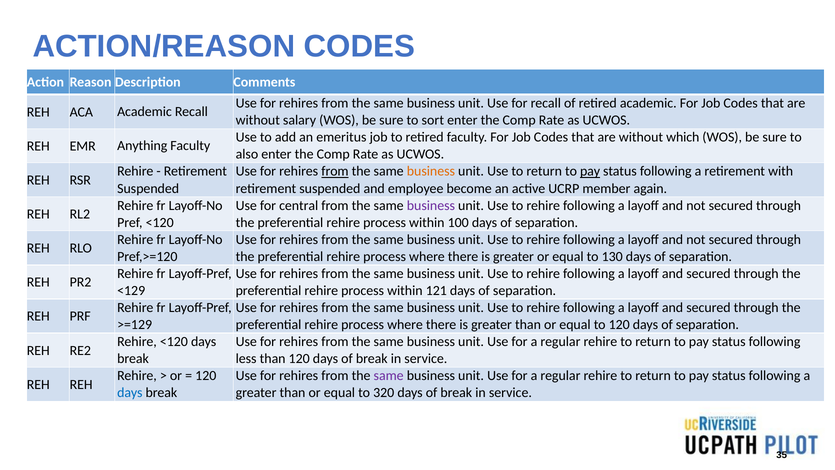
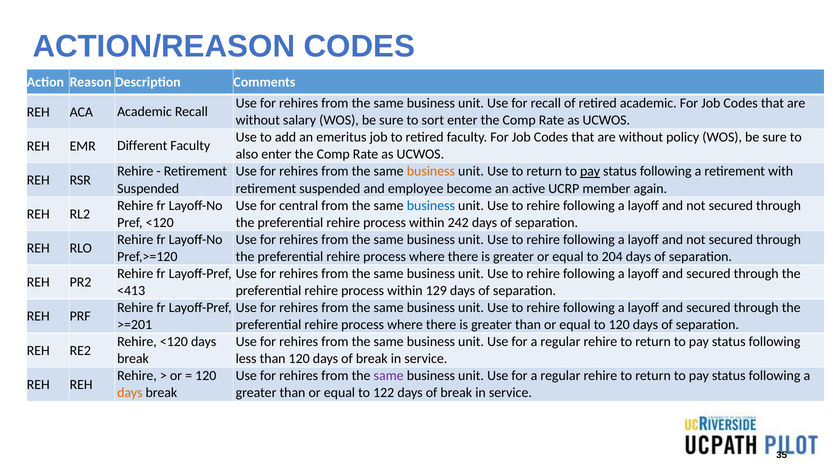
which: which -> policy (683, 137)
Anything: Anything -> Different (142, 146)
from underline: present -> none (335, 171)
business colour: purple -> blue (431, 205)
100: 100 -> 242 (458, 222)
130: 130 -> 204 (612, 256)
<129: <129 -> <413 (131, 290)
121: 121 -> 129 (436, 290)
>=129: >=129 -> >=201 (135, 324)
days colour: blue -> orange (130, 393)
320: 320 -> 122 (384, 393)
